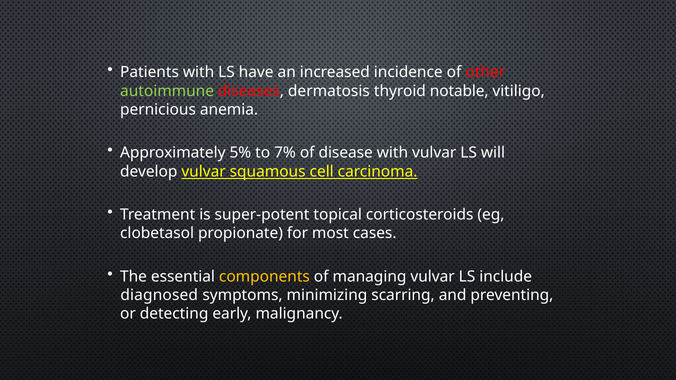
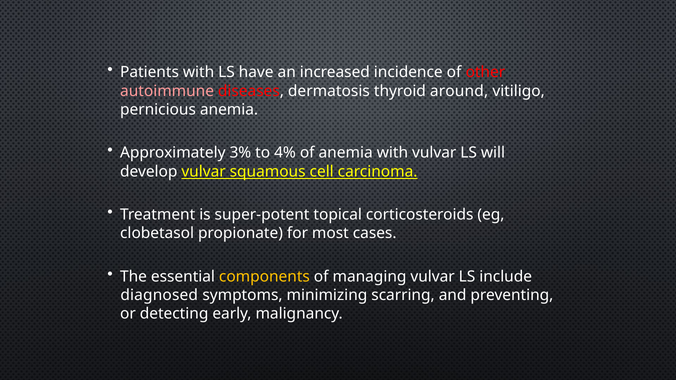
autoimmune colour: light green -> pink (167, 91)
notable: notable -> around (459, 91)
5%: 5% -> 3% (240, 153)
7%: 7% -> 4% (285, 153)
of disease: disease -> anemia (346, 153)
